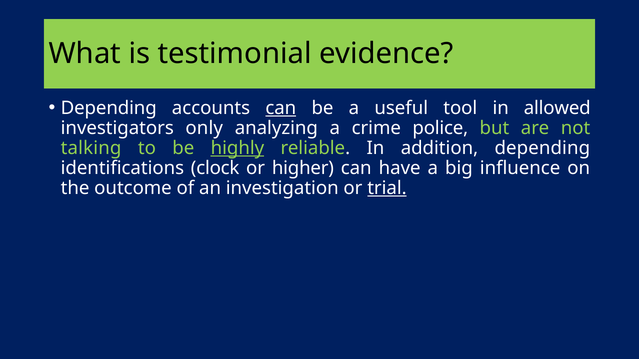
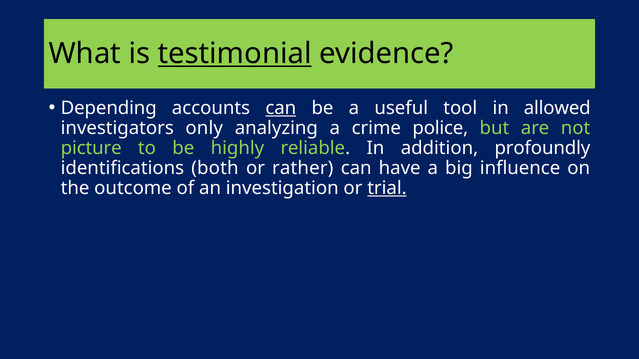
testimonial underline: none -> present (235, 54)
talking: talking -> picture (91, 148)
highly underline: present -> none (237, 148)
addition depending: depending -> profoundly (542, 148)
clock: clock -> both (215, 168)
higher: higher -> rather (303, 168)
